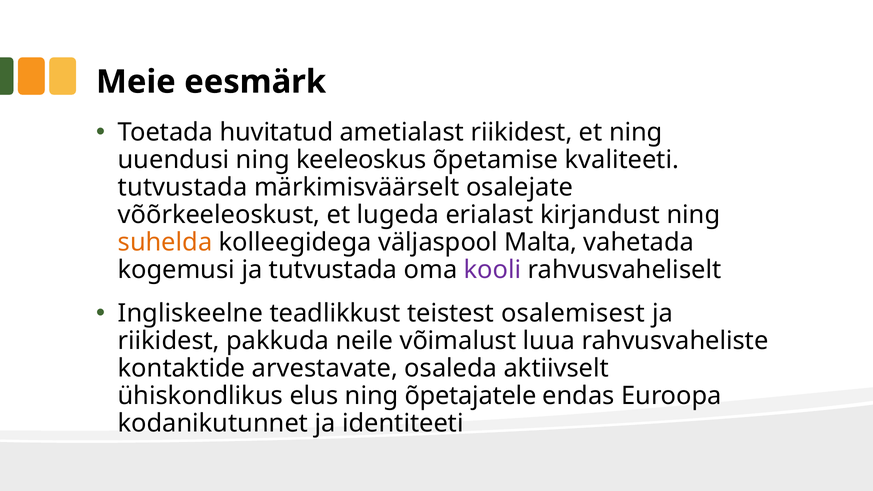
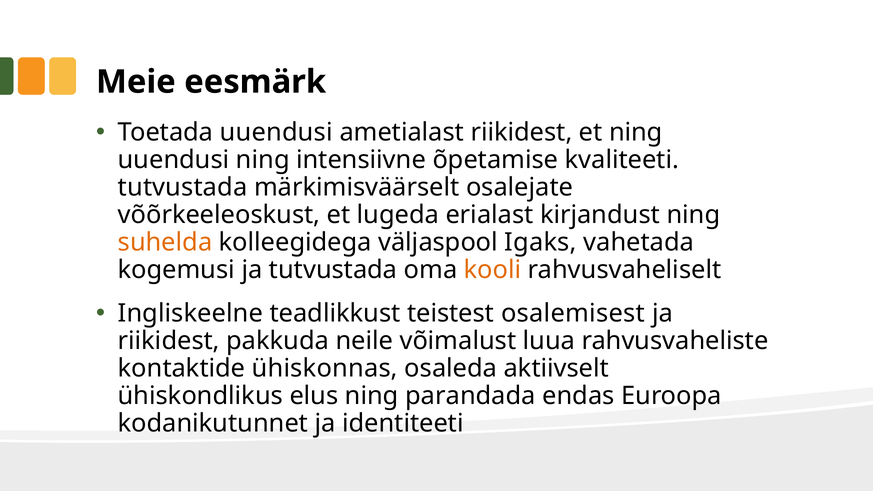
Toetada huvitatud: huvitatud -> uuendusi (276, 133)
keeleoskus: keeleoskus -> intensiivne (361, 160)
Malta: Malta -> Igaks (541, 242)
kooli colour: purple -> orange (493, 270)
arvestavate: arvestavate -> ühiskonnas (325, 369)
õpetajatele: õpetajatele -> parandada (470, 396)
